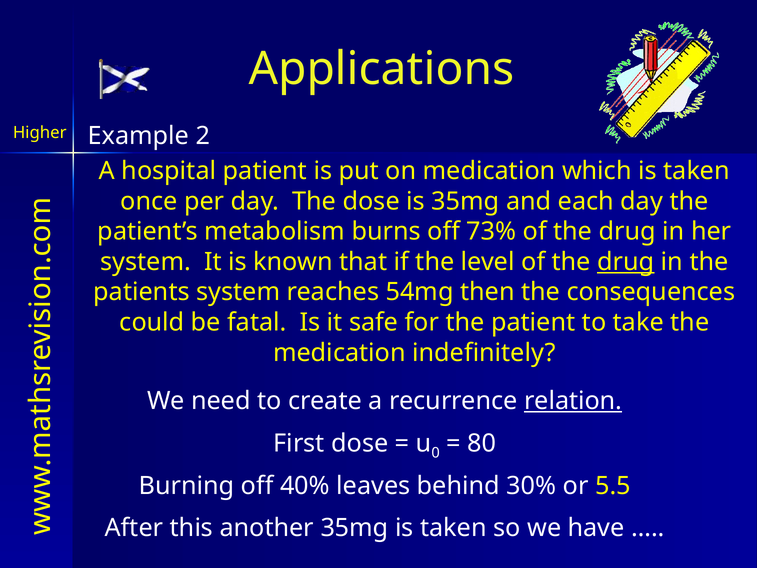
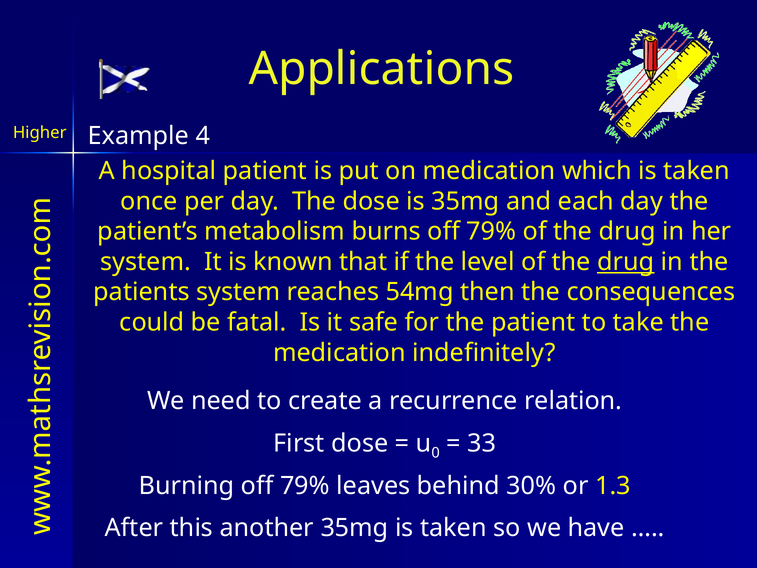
2: 2 -> 4 (203, 136)
burns off 73%: 73% -> 79% (491, 231)
relation underline: present -> none (573, 401)
80: 80 -> 33 (482, 443)
Burning off 40%: 40% -> 79% (305, 485)
5.5: 5.5 -> 1.3 (613, 485)
